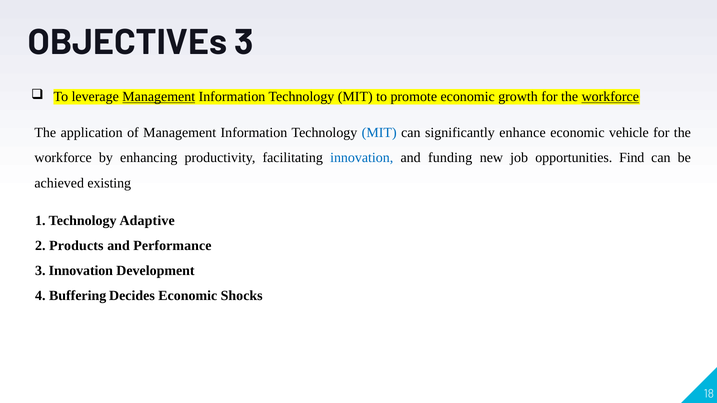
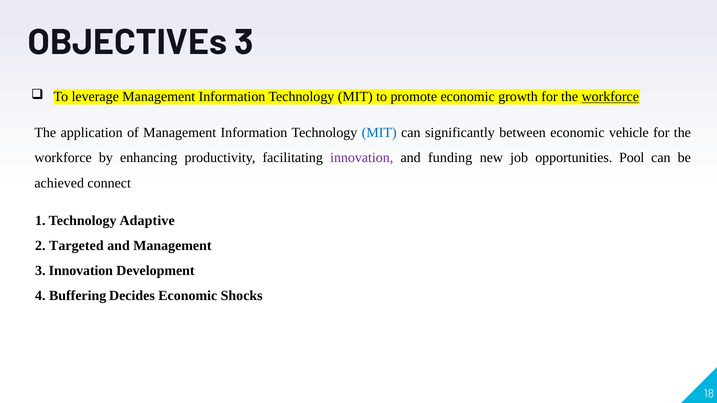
Management underline: present -> none (159, 97)
enhance: enhance -> between (523, 133)
innovation colour: blue -> purple (362, 158)
Find: Find -> Pool (632, 158)
existing: existing -> connect (109, 183)
Products: Products -> Targeted (76, 246)
and Performance: Performance -> Management (172, 246)
